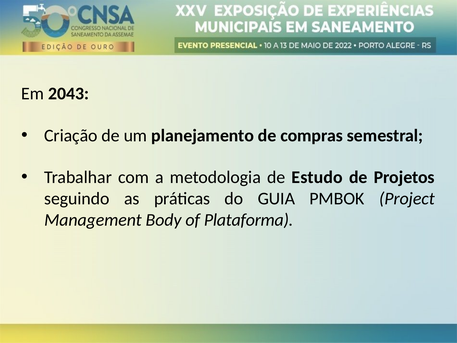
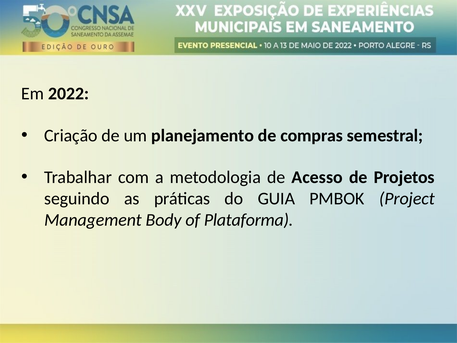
2043: 2043 -> 2022 (69, 93)
Estudo: Estudo -> Acesso (317, 177)
